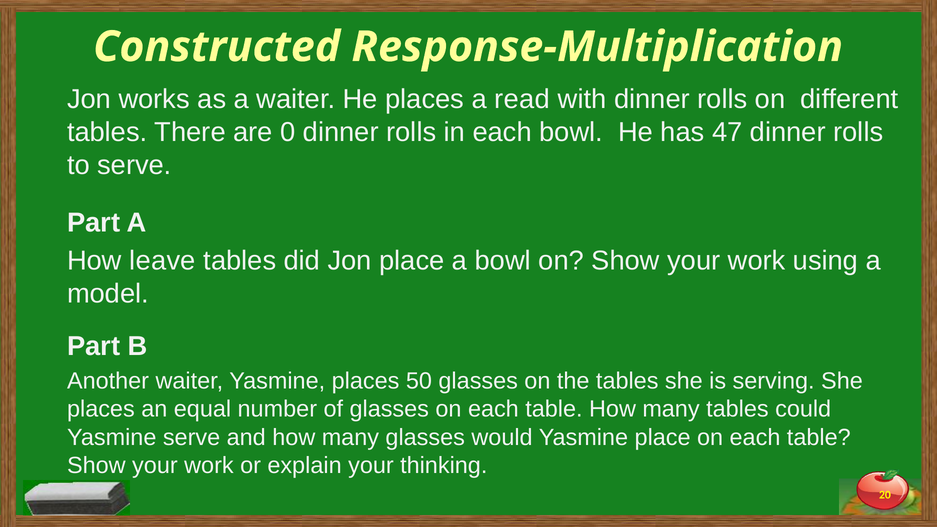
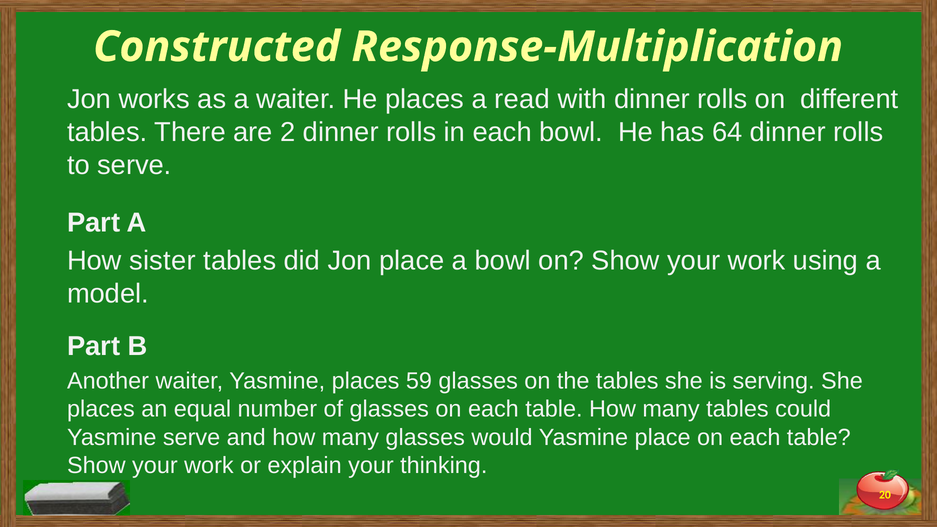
0: 0 -> 2 (288, 132)
47: 47 -> 64 (727, 132)
leave: leave -> sister (162, 261)
50: 50 -> 59 (419, 381)
